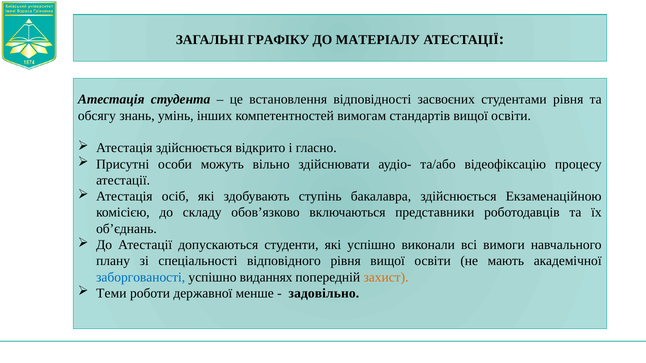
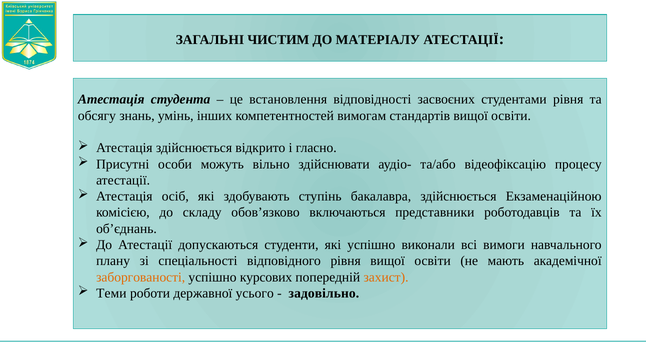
ГРАФІКУ: ГРАФІКУ -> ЧИСТИМ (278, 40)
заборгованості colour: blue -> orange (141, 277)
виданнях: виданнях -> курсових (266, 277)
менше: менше -> усього (255, 294)
